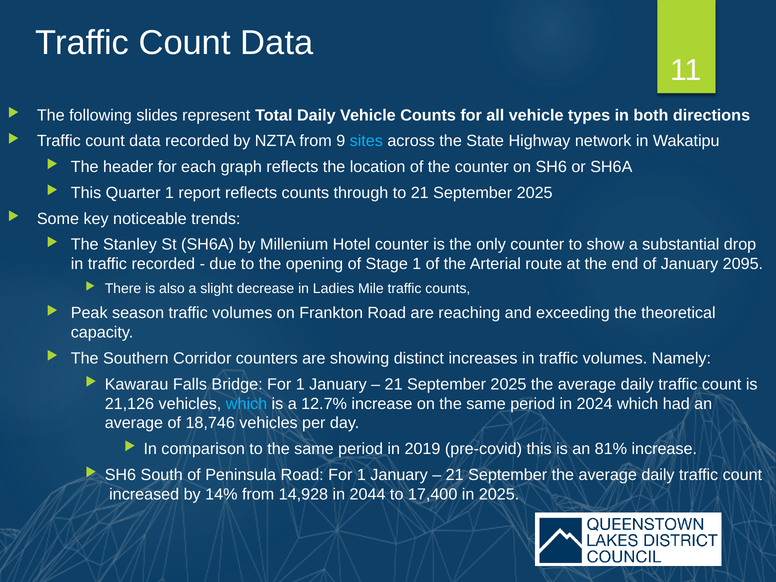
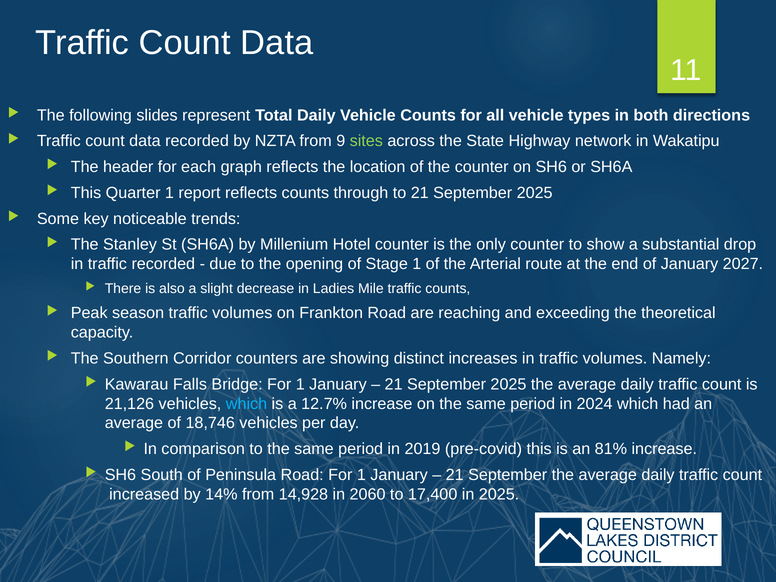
sites colour: light blue -> light green (366, 141)
2095: 2095 -> 2027 (743, 264)
2044: 2044 -> 2060 (368, 494)
